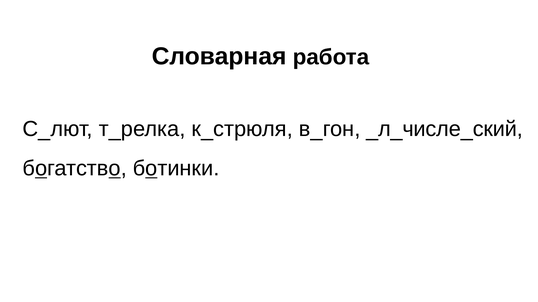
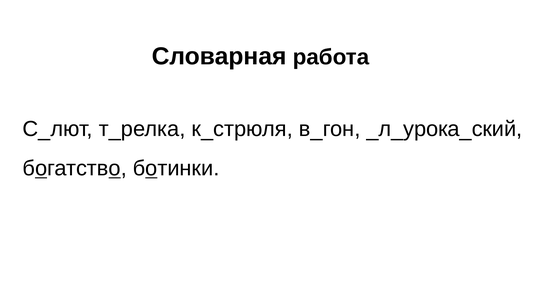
_л_числе_ский: _л_числе_ский -> _л_урока_ский (444, 129)
